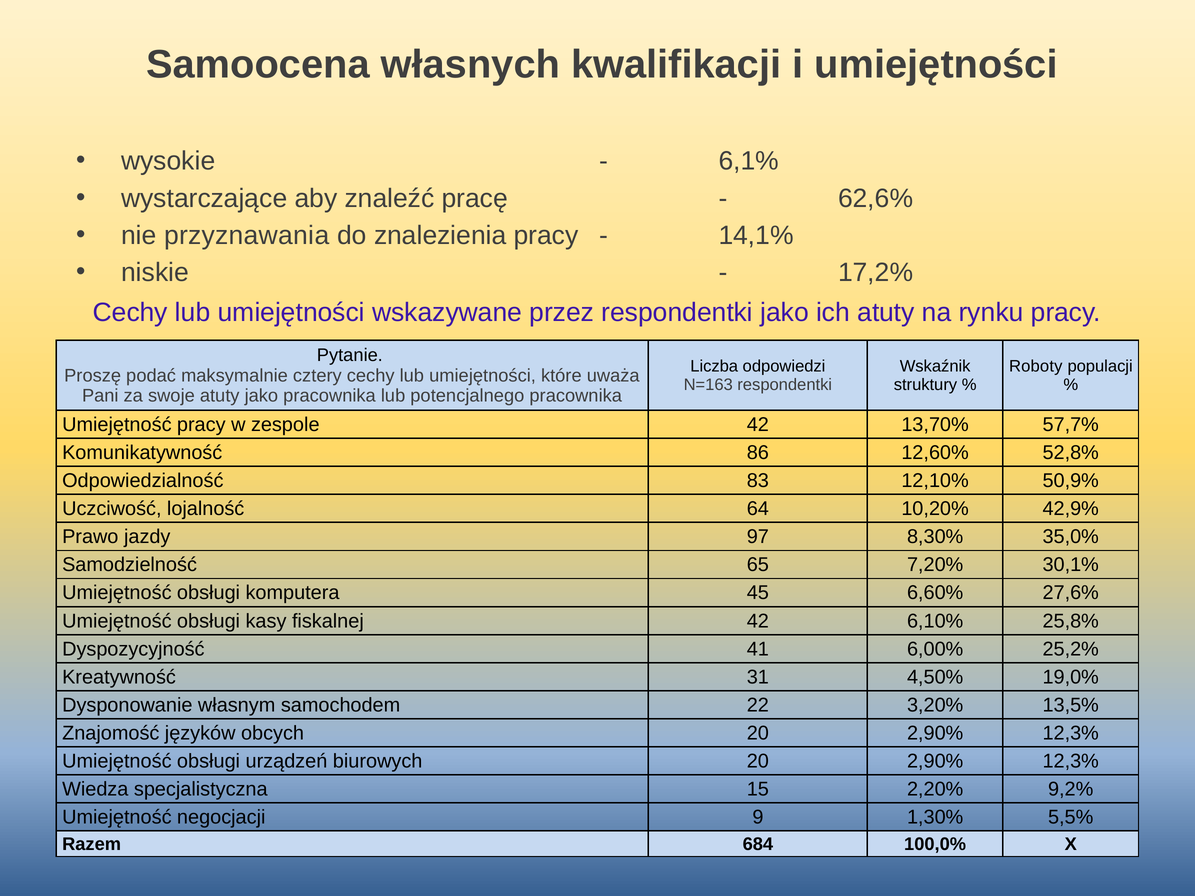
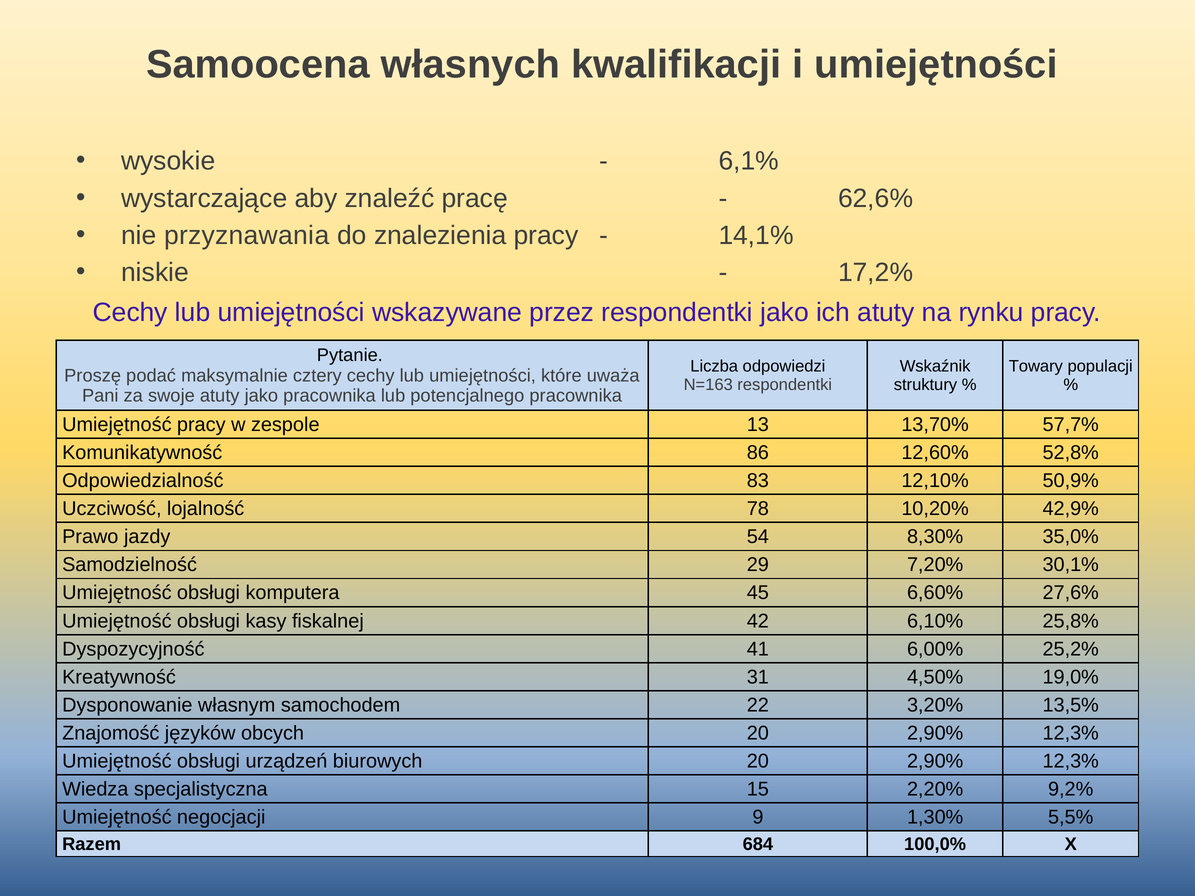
Roboty: Roboty -> Towary (1036, 366)
zespole 42: 42 -> 13 (758, 425)
64: 64 -> 78 (758, 509)
97: 97 -> 54 (758, 537)
65: 65 -> 29 (758, 565)
